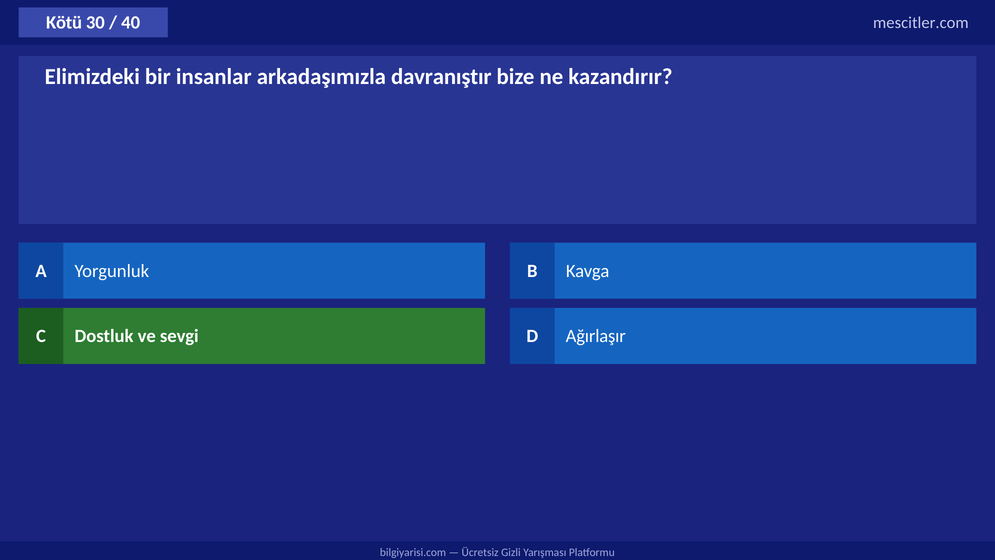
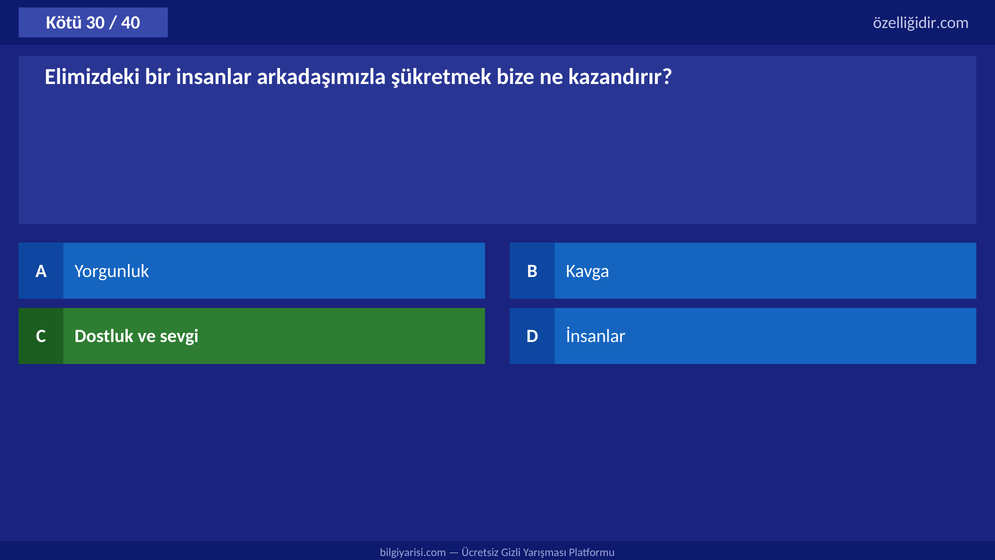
mescitler.com: mescitler.com -> özelliğidir.com (921, 23)
davranıştır: davranıştır -> şükretmek (441, 77)
Ağırlaşır: Ağırlaşır -> İnsanlar (596, 336)
